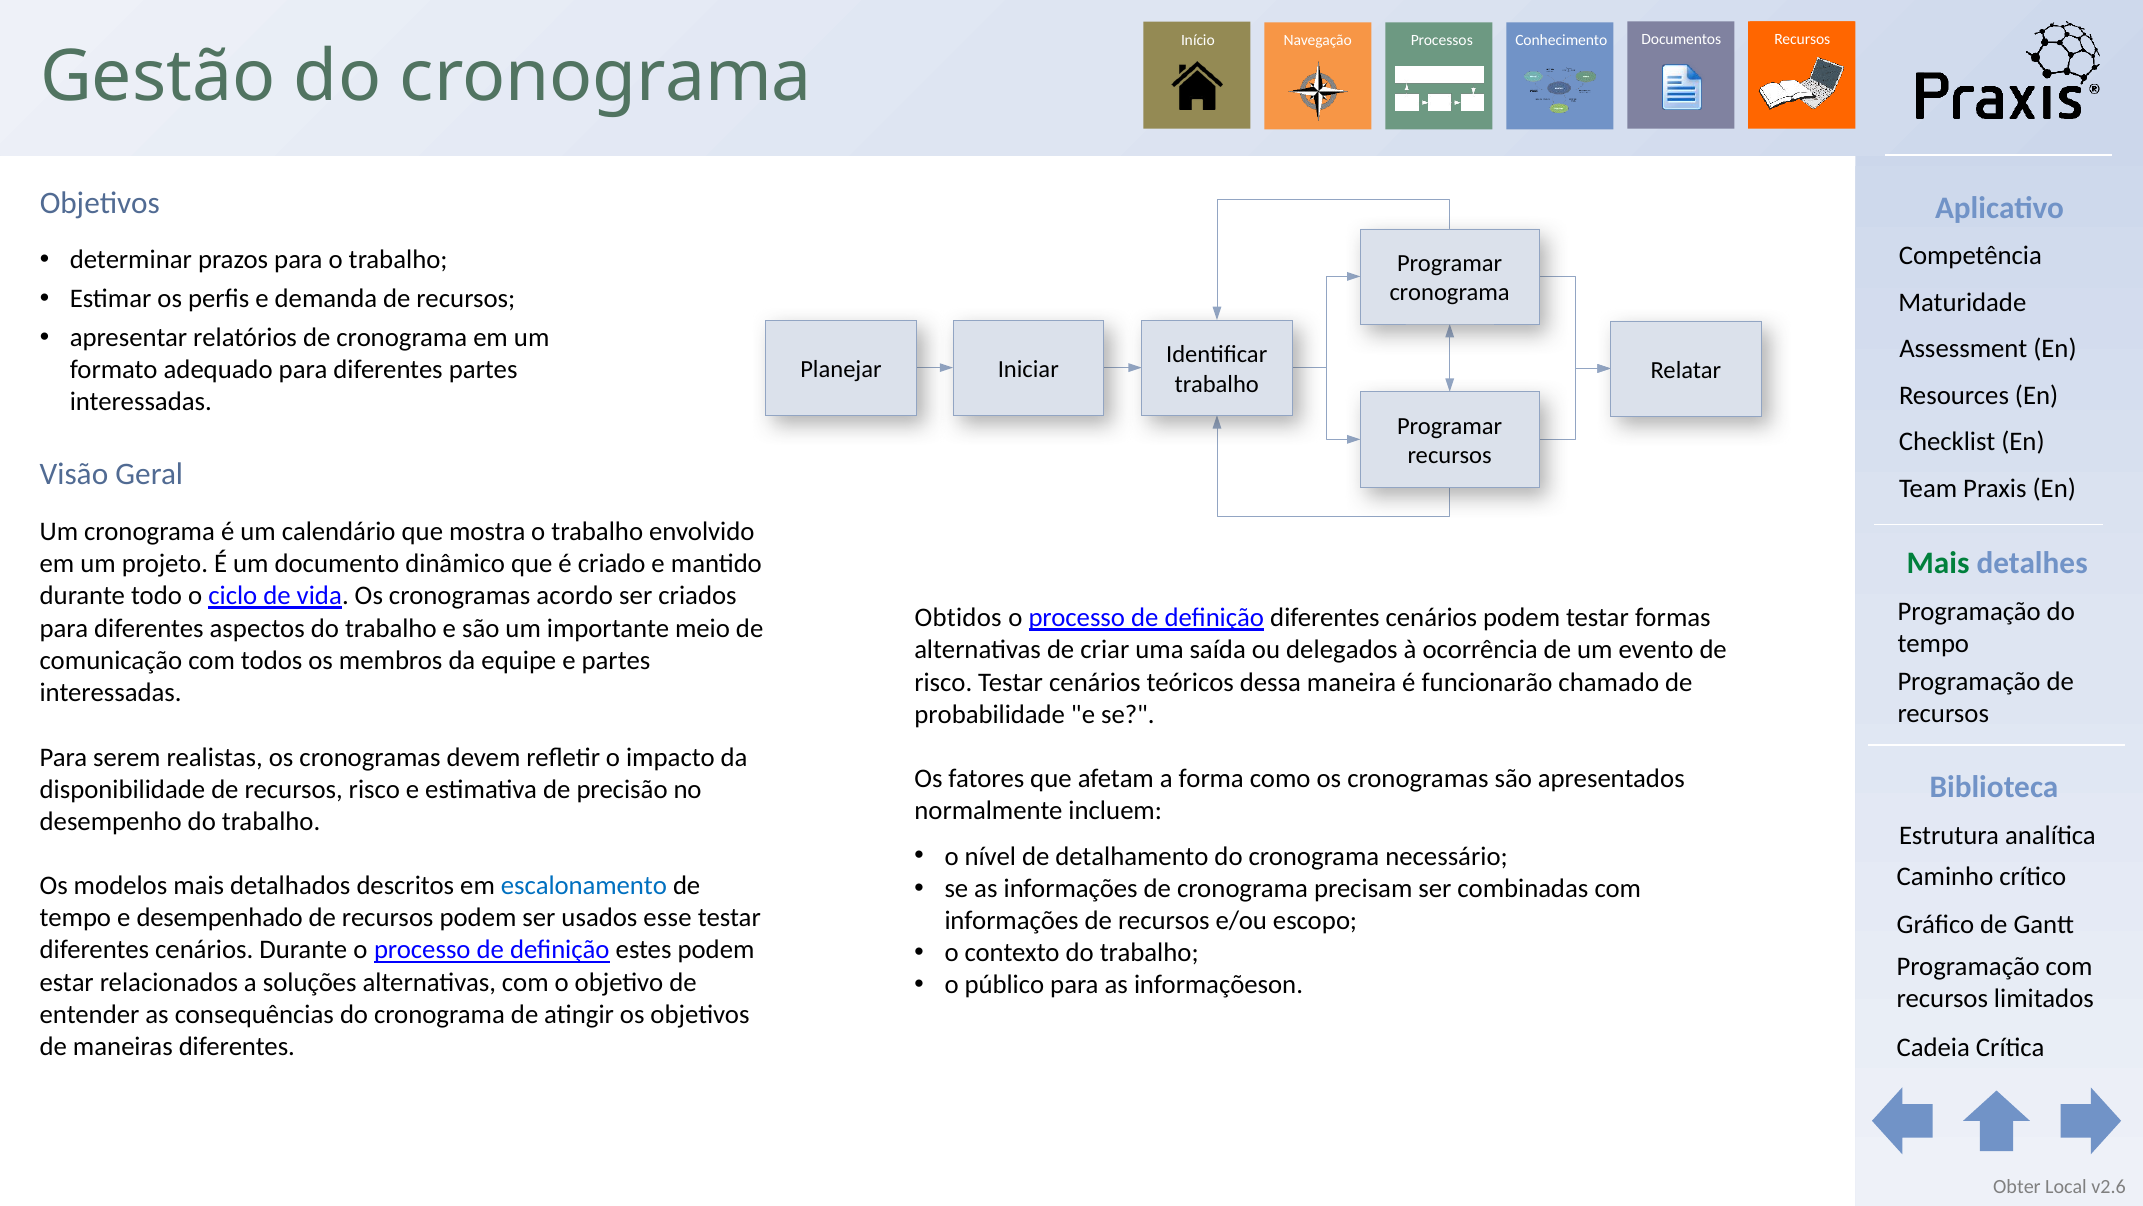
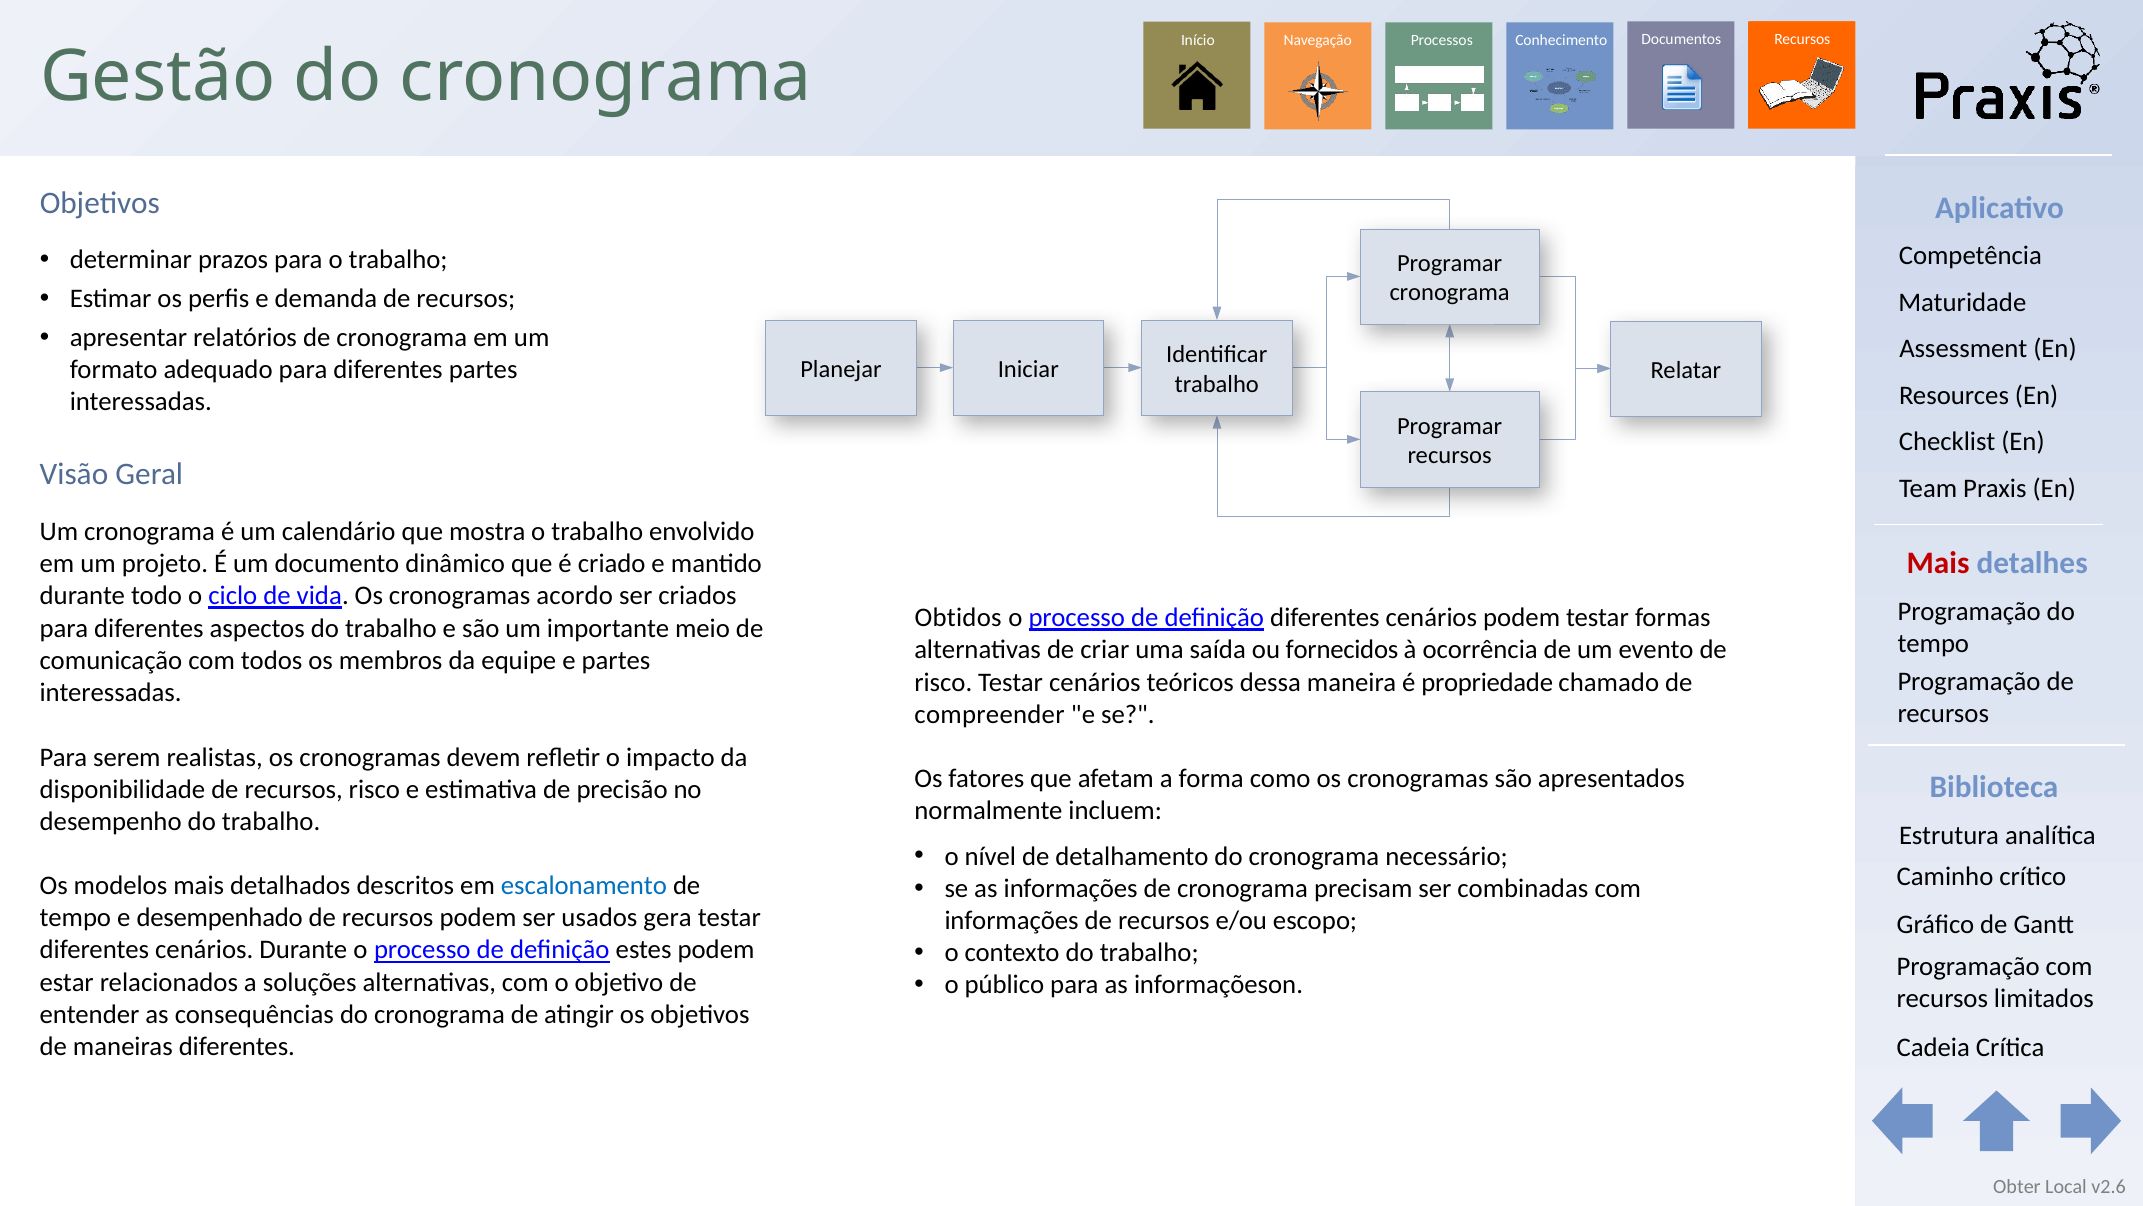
Mais colour: green -> red (1938, 563)
delegados: delegados -> fornecidos (1342, 650)
funcionarão: funcionarão -> propriedade (1487, 682)
probabilidade: probabilidade -> compreender (990, 714)
esse: esse -> gera (668, 918)
